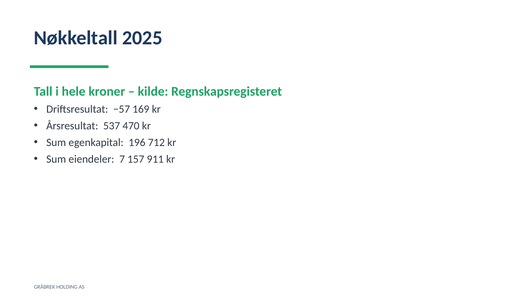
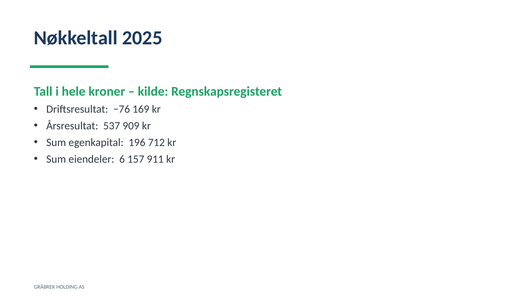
−57: −57 -> −76 (122, 109)
470: 470 -> 909 (131, 126)
7: 7 -> 6 (122, 159)
